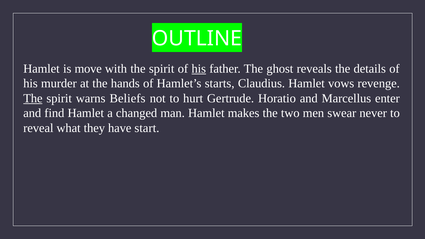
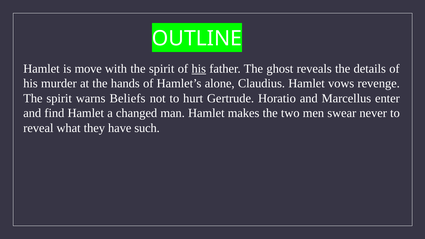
starts: starts -> alone (220, 84)
The underline: present -> none (33, 98)
start: start -> such (147, 128)
